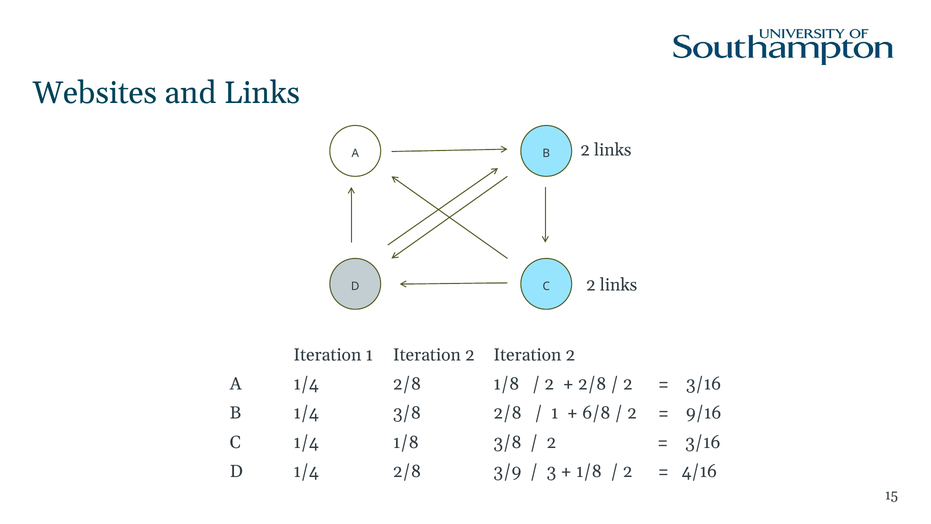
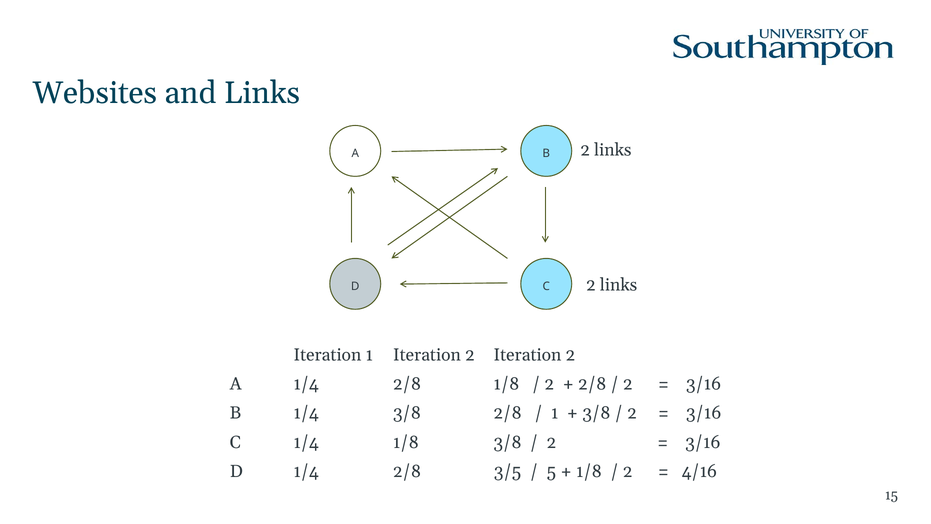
6/8: 6/8 -> 3/8 (596, 413)
9/16: 9/16 -> 3/16 (704, 413)
3/9: 3/9 -> 3/5 (507, 471)
3: 3 -> 5 (551, 471)
